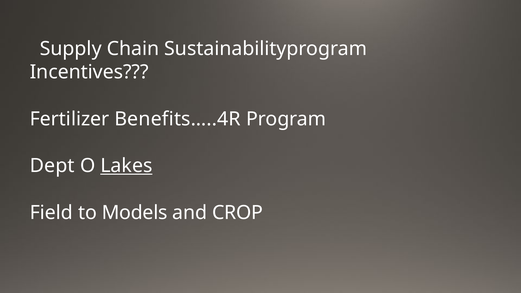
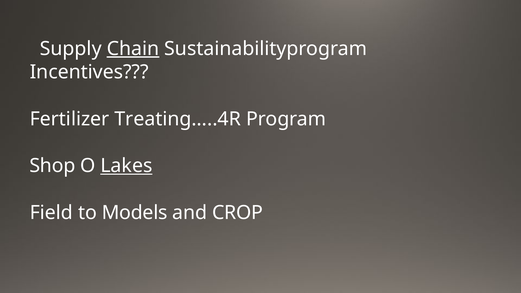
Chain underline: none -> present (133, 49)
Benefits…..4R: Benefits…..4R -> Treating…..4R (178, 119)
Dept: Dept -> Shop (52, 166)
